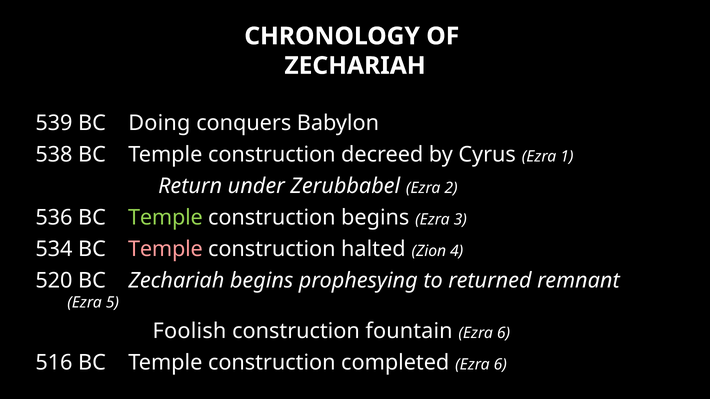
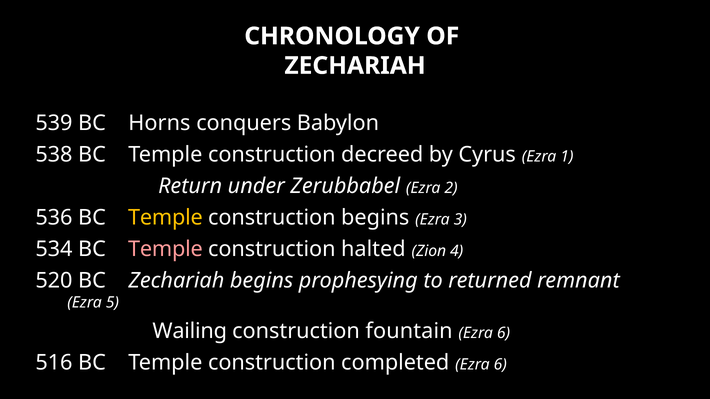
Doing: Doing -> Horns (159, 123)
Temple colour: light green -> yellow (165, 218)
Foolish: Foolish -> Wailing (190, 331)
